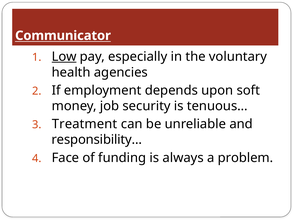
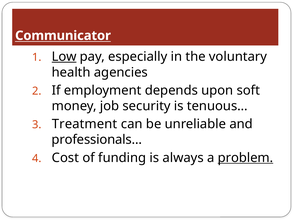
responsibility…: responsibility… -> professionals… (97, 140)
Face: Face -> Cost (65, 158)
problem underline: none -> present (245, 158)
